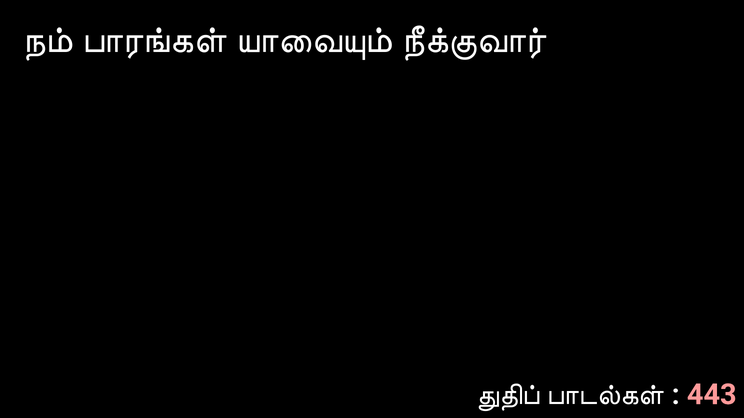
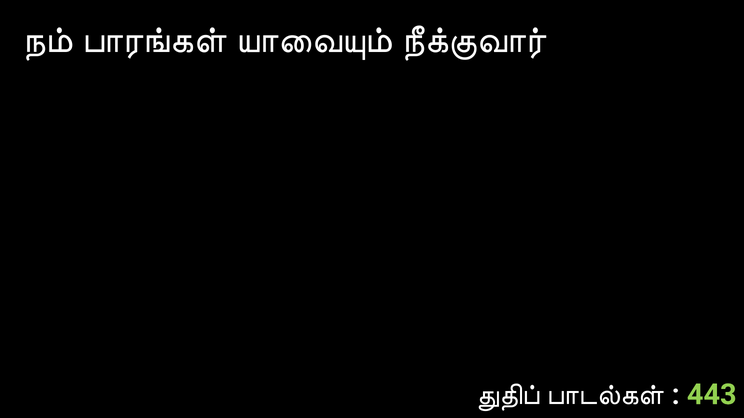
443 colour: pink -> light green (712, 395)
